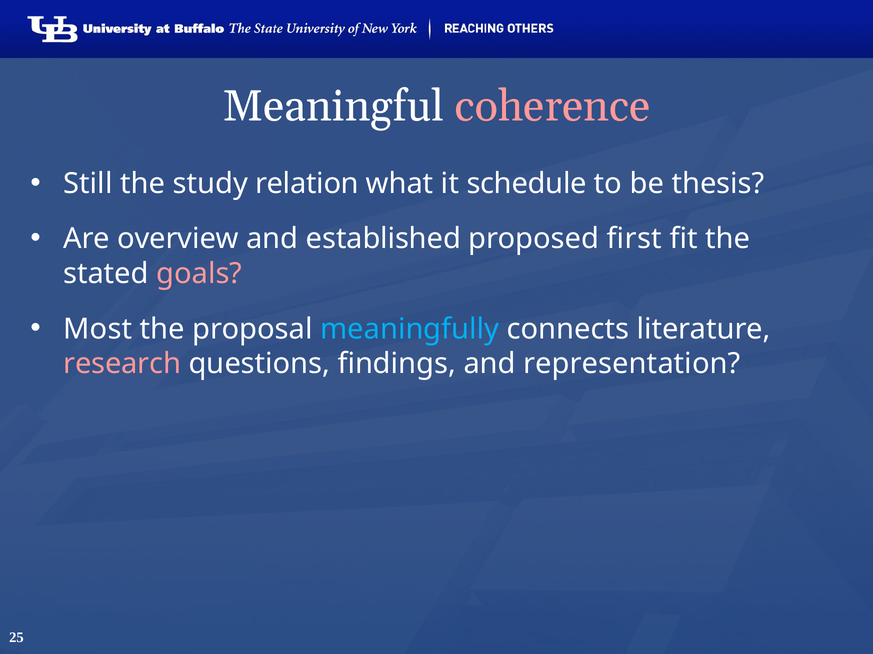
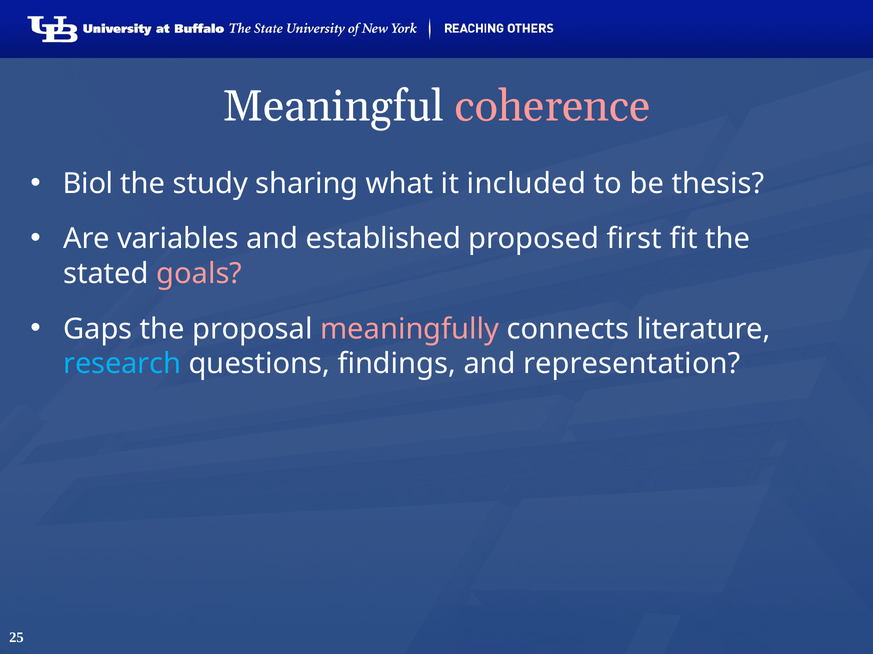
Still: Still -> Biol (88, 184)
relation: relation -> sharing (307, 184)
schedule: schedule -> included (526, 184)
overview: overview -> variables (178, 239)
Most: Most -> Gaps (98, 329)
meaningfully colour: light blue -> pink (410, 329)
research colour: pink -> light blue (122, 364)
